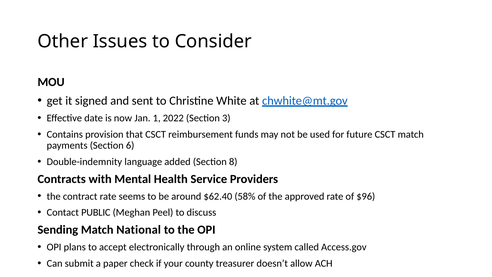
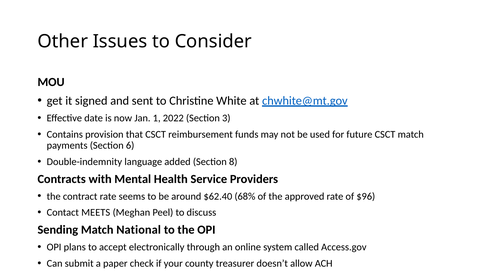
58%: 58% -> 68% (245, 196)
PUBLIC: PUBLIC -> MEETS (96, 212)
